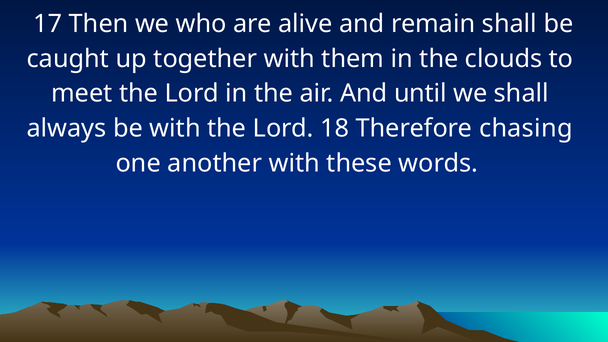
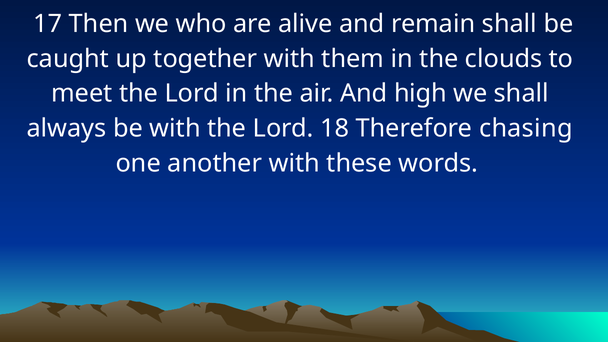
until: until -> high (420, 94)
